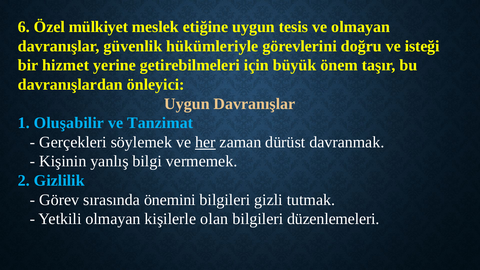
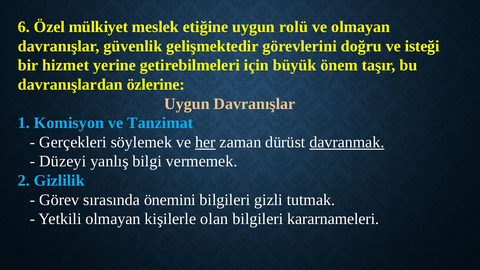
tesis: tesis -> rolü (293, 27)
hükümleriyle: hükümleriyle -> gelişmektedir (212, 46)
önleyici: önleyici -> özlerine (156, 85)
Oluşabilir: Oluşabilir -> Komisyon (69, 123)
davranmak underline: none -> present (347, 142)
Kişinin: Kişinin -> Düzeyi (63, 161)
düzenlemeleri: düzenlemeleri -> kararnameleri (333, 219)
